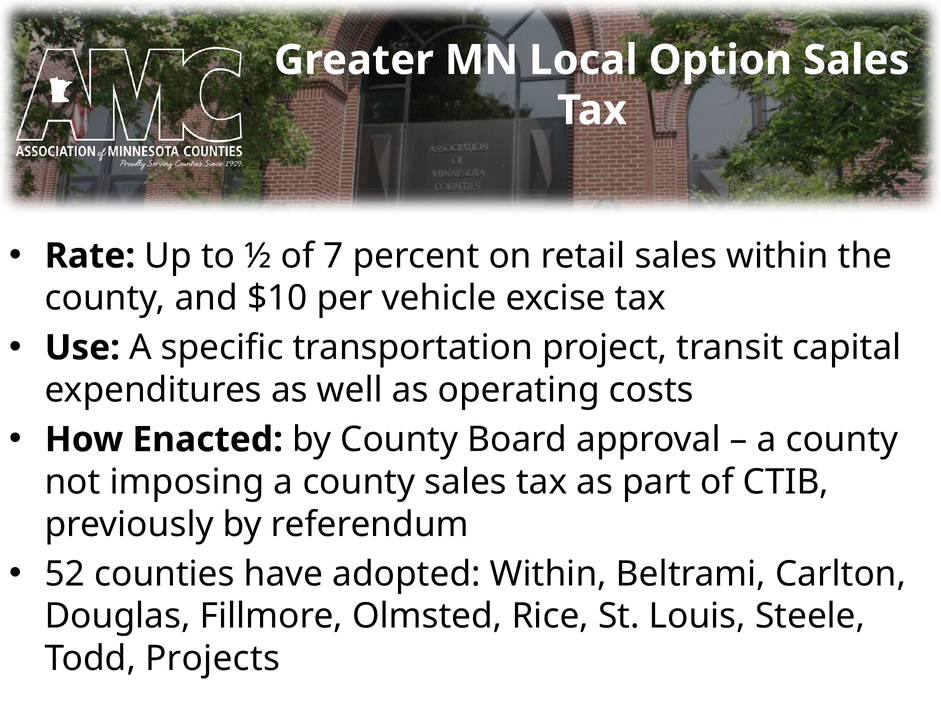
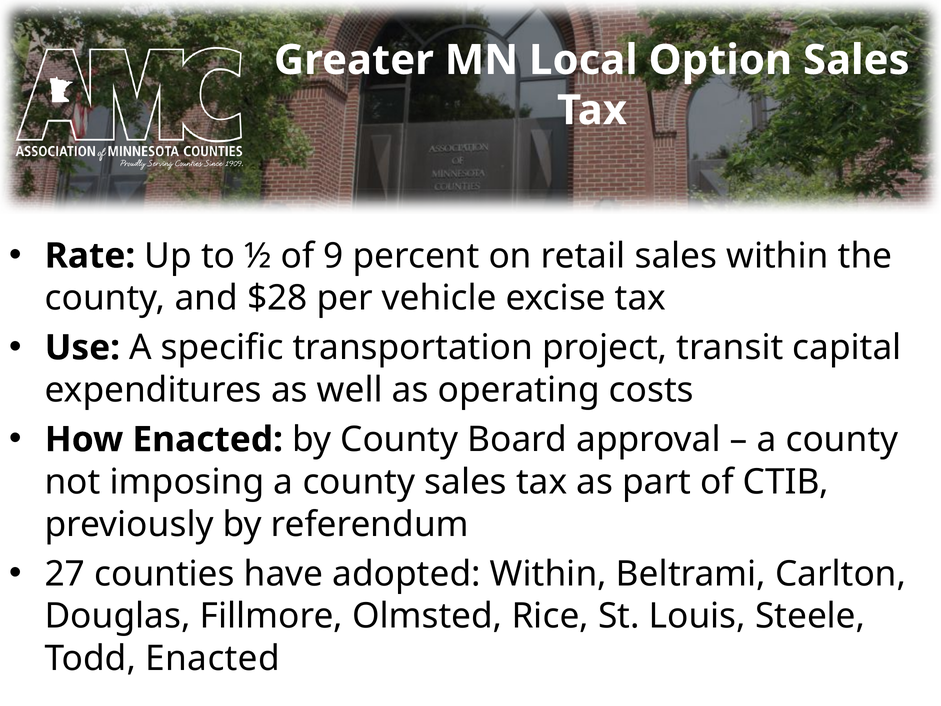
7: 7 -> 9 (333, 256)
$10: $10 -> $28 (277, 298)
52: 52 -> 27 (65, 574)
Todd Projects: Projects -> Enacted (213, 658)
